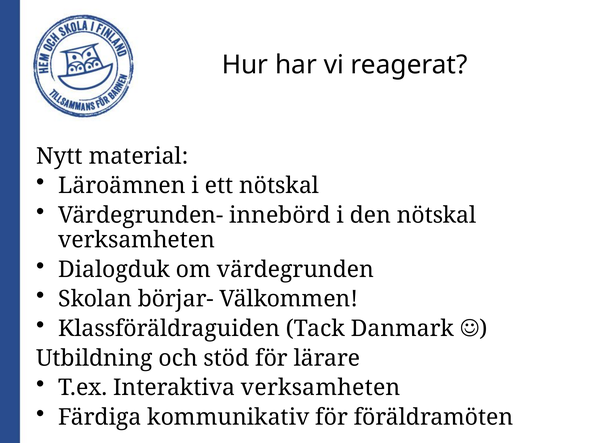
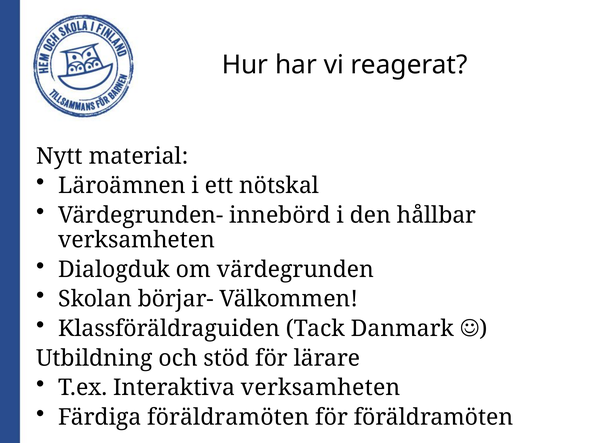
den nötskal: nötskal -> hållbar (436, 215)
Färdiga kommunikativ: kommunikativ -> föräldramöten (228, 417)
